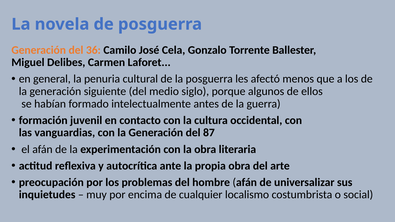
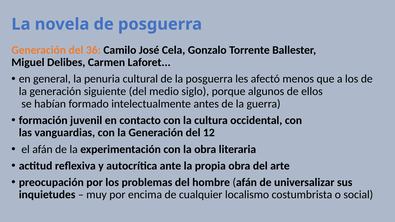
87: 87 -> 12 (209, 133)
